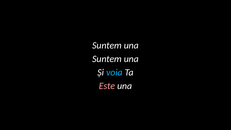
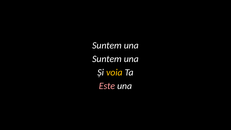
voia colour: light blue -> yellow (114, 72)
